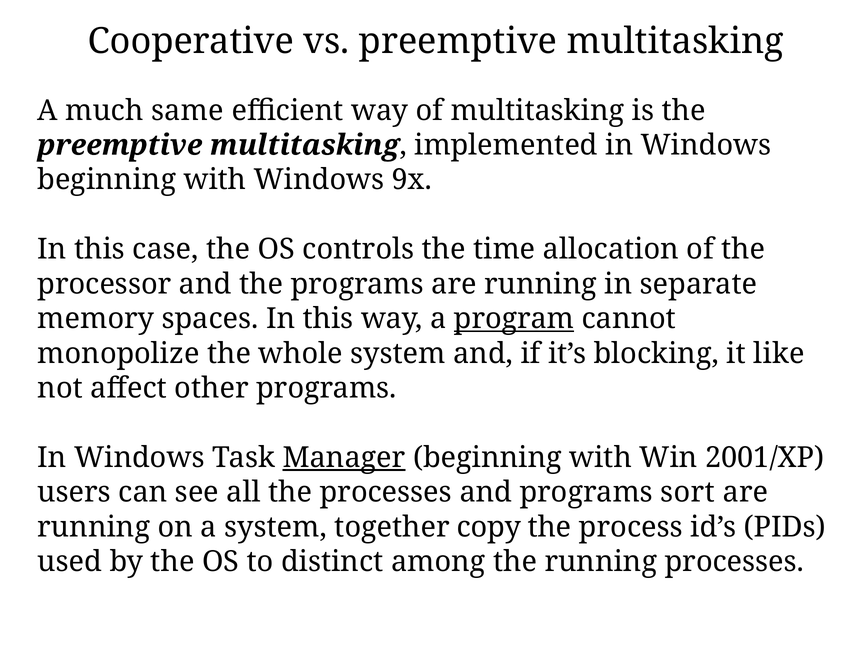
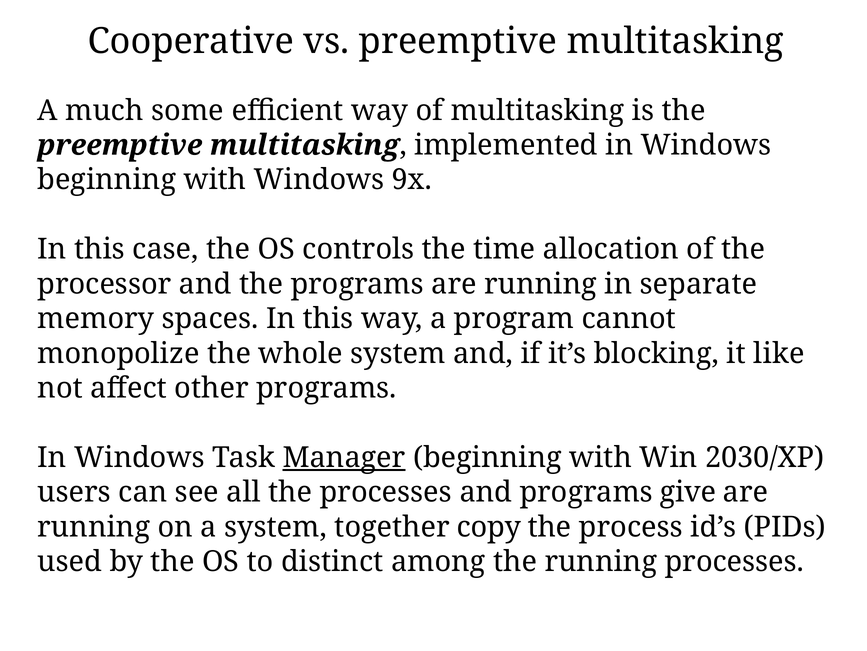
same: same -> some (187, 110)
program underline: present -> none (514, 318)
2001/XP: 2001/XP -> 2030/XP (765, 457)
sort: sort -> give (688, 492)
